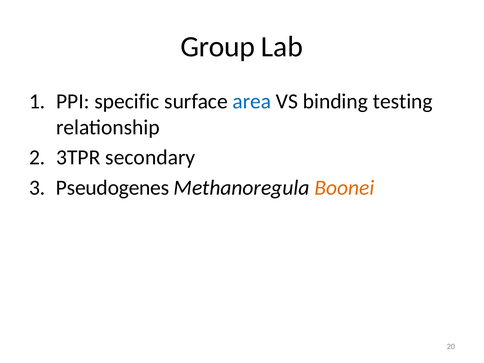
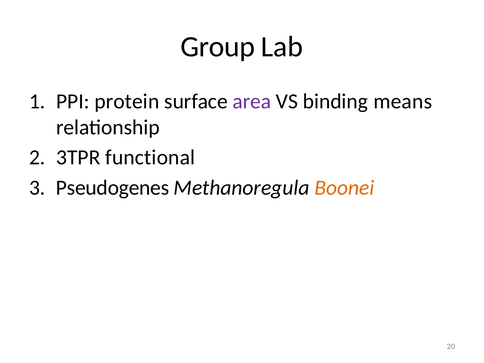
specific: specific -> protein (127, 102)
area colour: blue -> purple (252, 102)
testing: testing -> means (403, 102)
secondary: secondary -> functional (150, 157)
